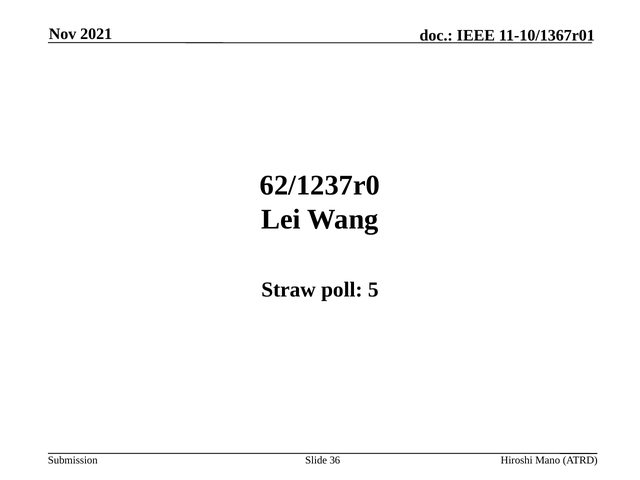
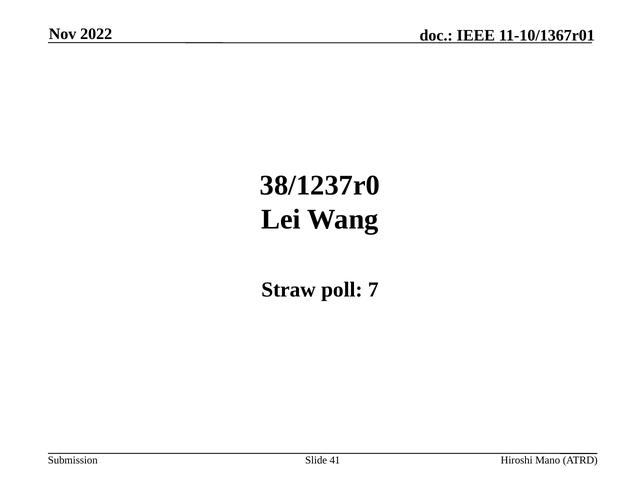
2021: 2021 -> 2022 (96, 34)
62/1237r0: 62/1237r0 -> 38/1237r0 (320, 185)
5: 5 -> 7 (373, 290)
36: 36 -> 41 (335, 460)
